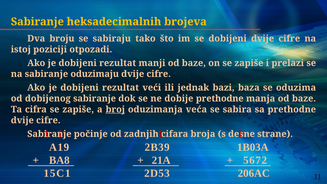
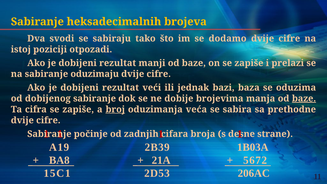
broju: broju -> svodi (62, 38)
se dobijeni: dobijeni -> dodamo (228, 38)
dobije prethodne: prethodne -> brojevima (220, 98)
baze underline: none -> present (304, 98)
